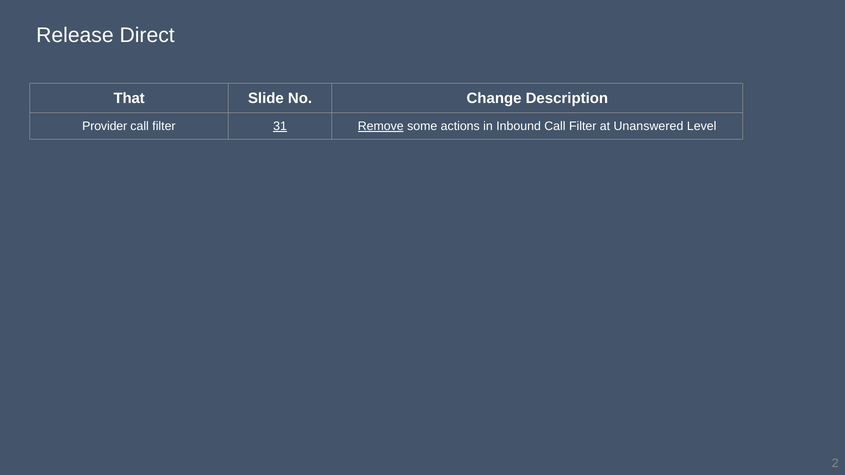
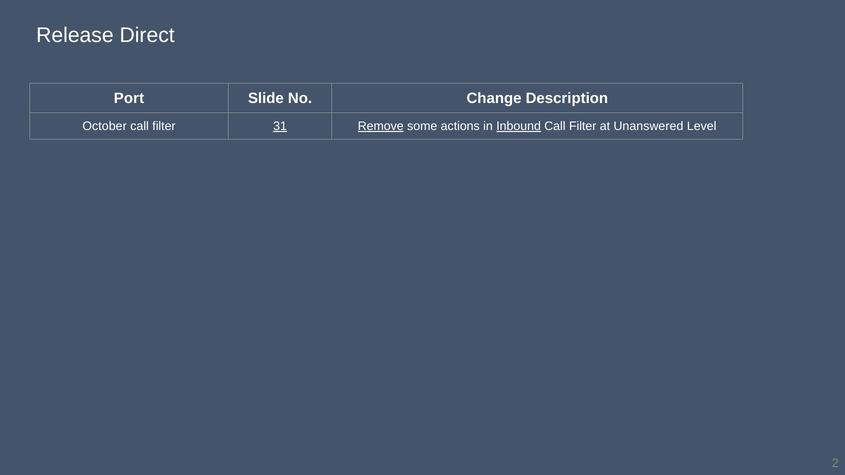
That: That -> Port (129, 98)
Provider: Provider -> October (105, 126)
Inbound underline: none -> present (519, 126)
